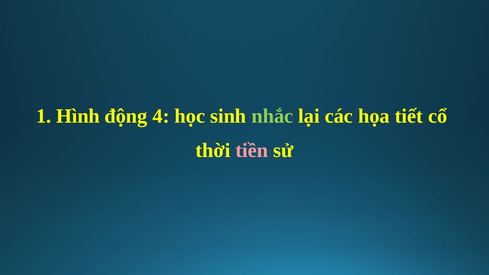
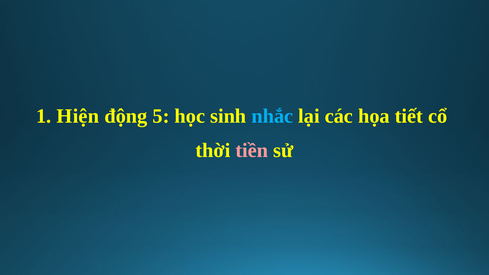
Hình: Hình -> Hiện (78, 116)
4: 4 -> 5 (161, 116)
nhắc colour: light green -> light blue (272, 116)
